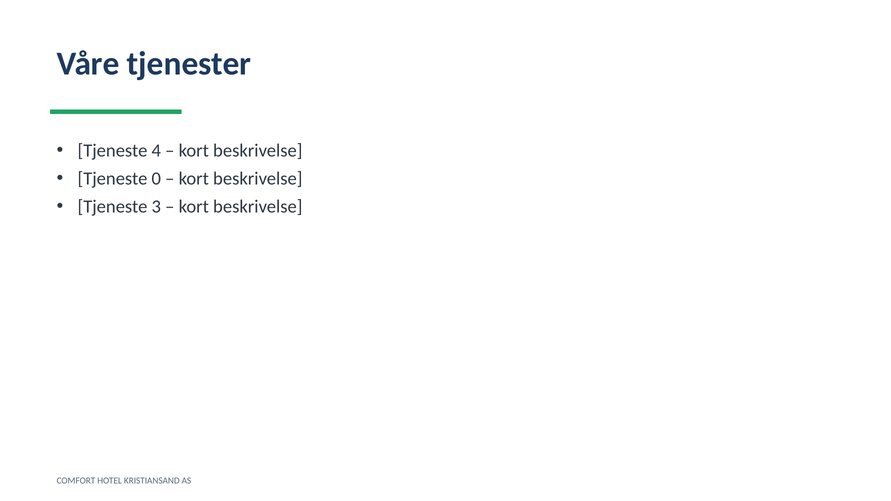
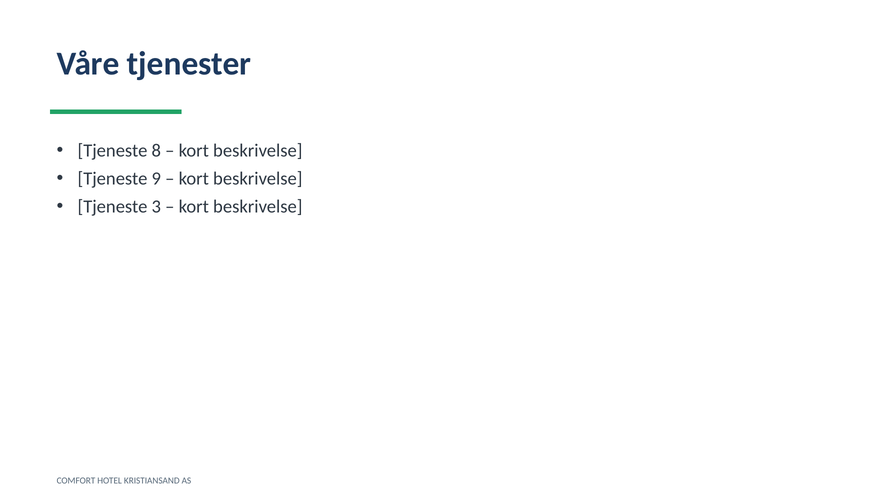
4: 4 -> 8 (156, 151)
0: 0 -> 9 (156, 179)
